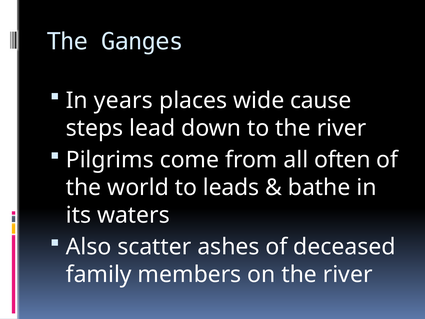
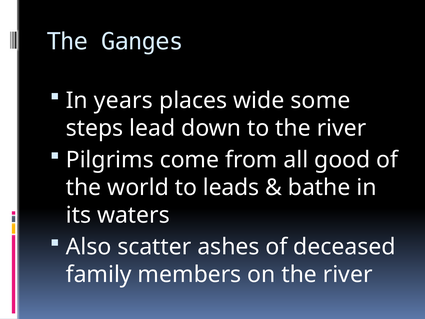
cause: cause -> some (320, 100)
often: often -> good (342, 160)
